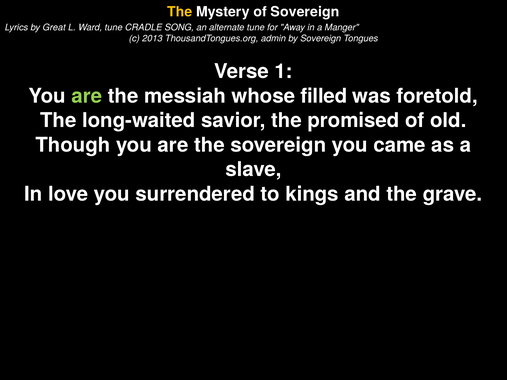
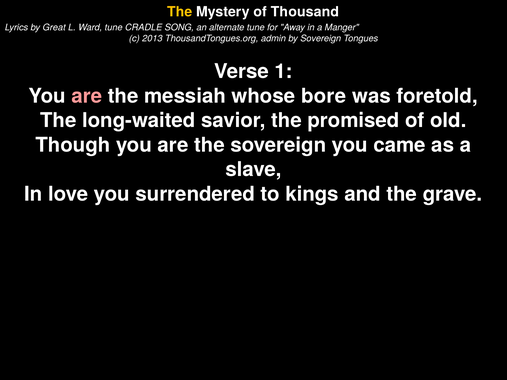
of Sovereign: Sovereign -> Thousand (305, 12)
are colour: light green -> pink (87, 96)
filled: filled -> bore (324, 96)
